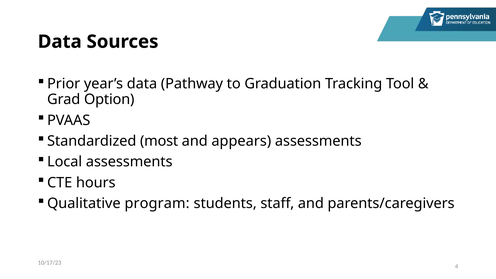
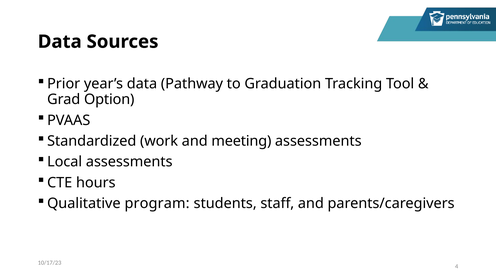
most: most -> work (159, 141)
appears: appears -> meeting (241, 141)
